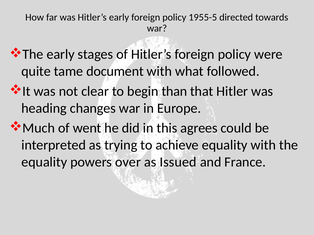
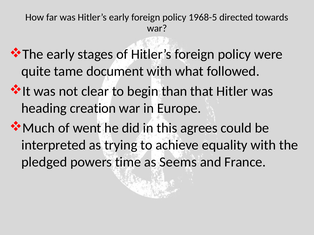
1955-5: 1955-5 -> 1968-5 (203, 17)
changes: changes -> creation (93, 108)
equality: equality -> pledged (44, 162)
over: over -> time (128, 162)
Issued: Issued -> Seems (178, 162)
